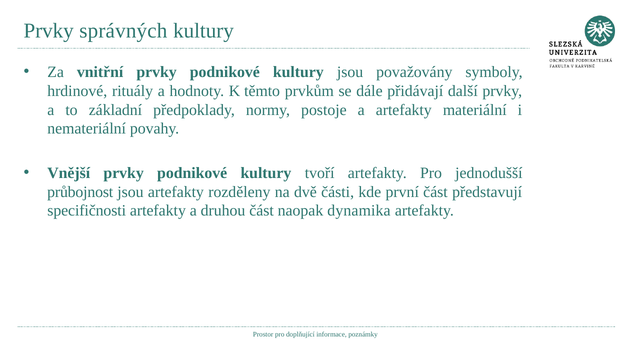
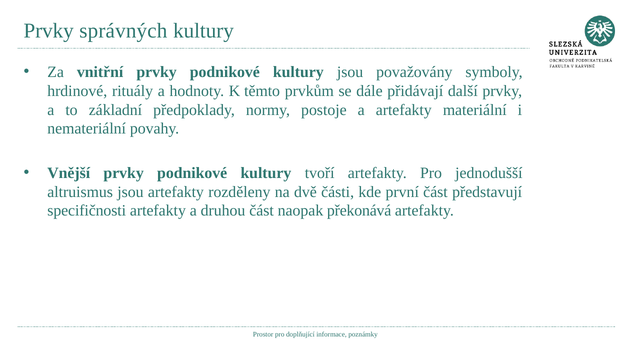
průbojnost: průbojnost -> altruismus (80, 192)
dynamika: dynamika -> překonává (359, 211)
